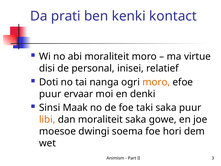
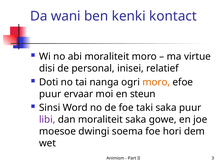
prati: prati -> wani (66, 16)
denki: denki -> steun (143, 94)
Maak: Maak -> Word (75, 108)
libi colour: orange -> purple (47, 119)
